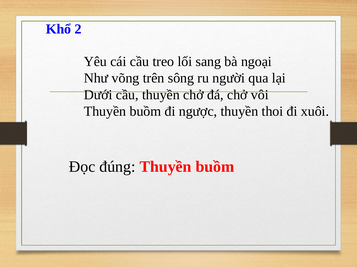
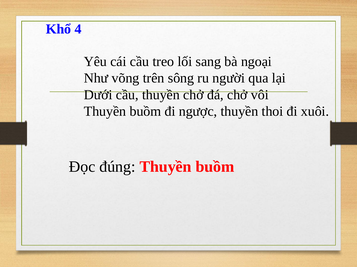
2: 2 -> 4 (78, 29)
